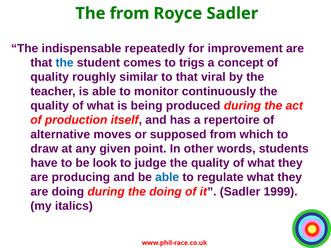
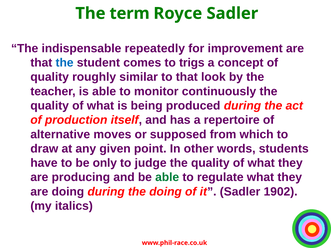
The from: from -> term (130, 13)
viral: viral -> look (213, 77)
look: look -> only (105, 163)
able colour: blue -> green (167, 177)
1999: 1999 -> 1902 (281, 192)
